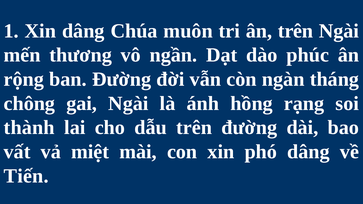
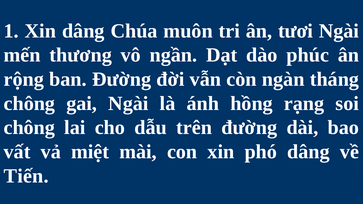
ân trên: trên -> tươi (296, 31)
thành: thành -> chông (29, 128)
